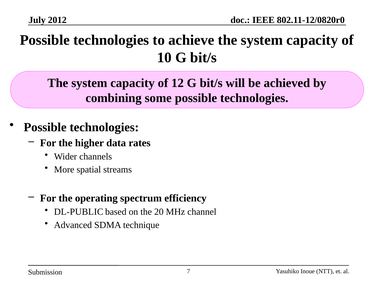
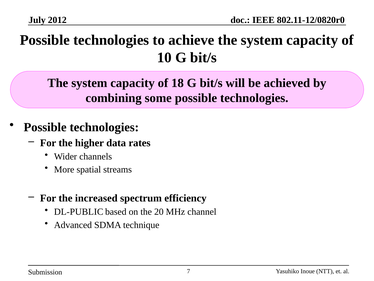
12: 12 -> 18 (178, 83)
operating: operating -> increased (96, 198)
